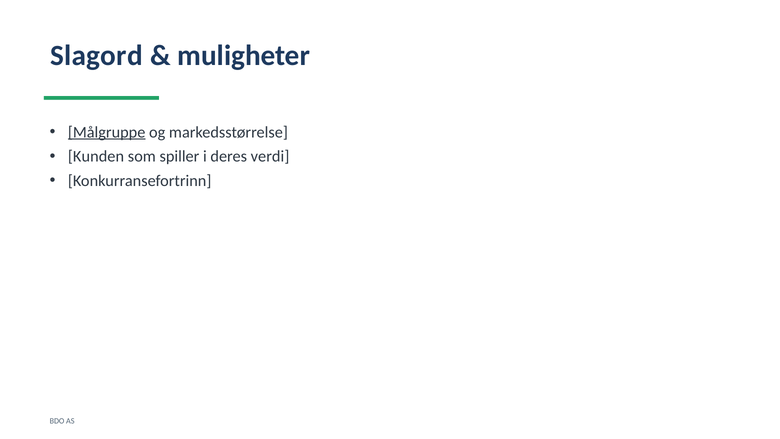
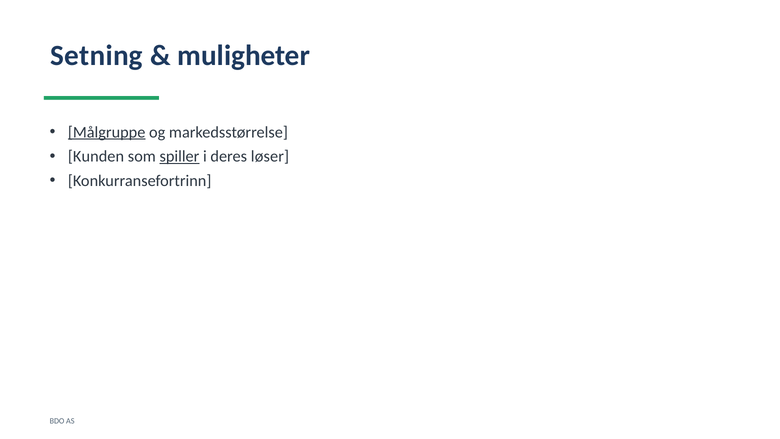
Slagord: Slagord -> Setning (96, 56)
spiller underline: none -> present (179, 156)
verdi: verdi -> løser (270, 156)
